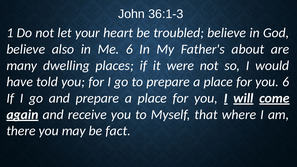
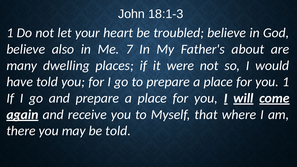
36:1-3: 36:1-3 -> 18:1-3 (166, 14)
Me 6: 6 -> 7 (129, 49)
you 6: 6 -> 1 (286, 82)
be fact: fact -> told (118, 131)
